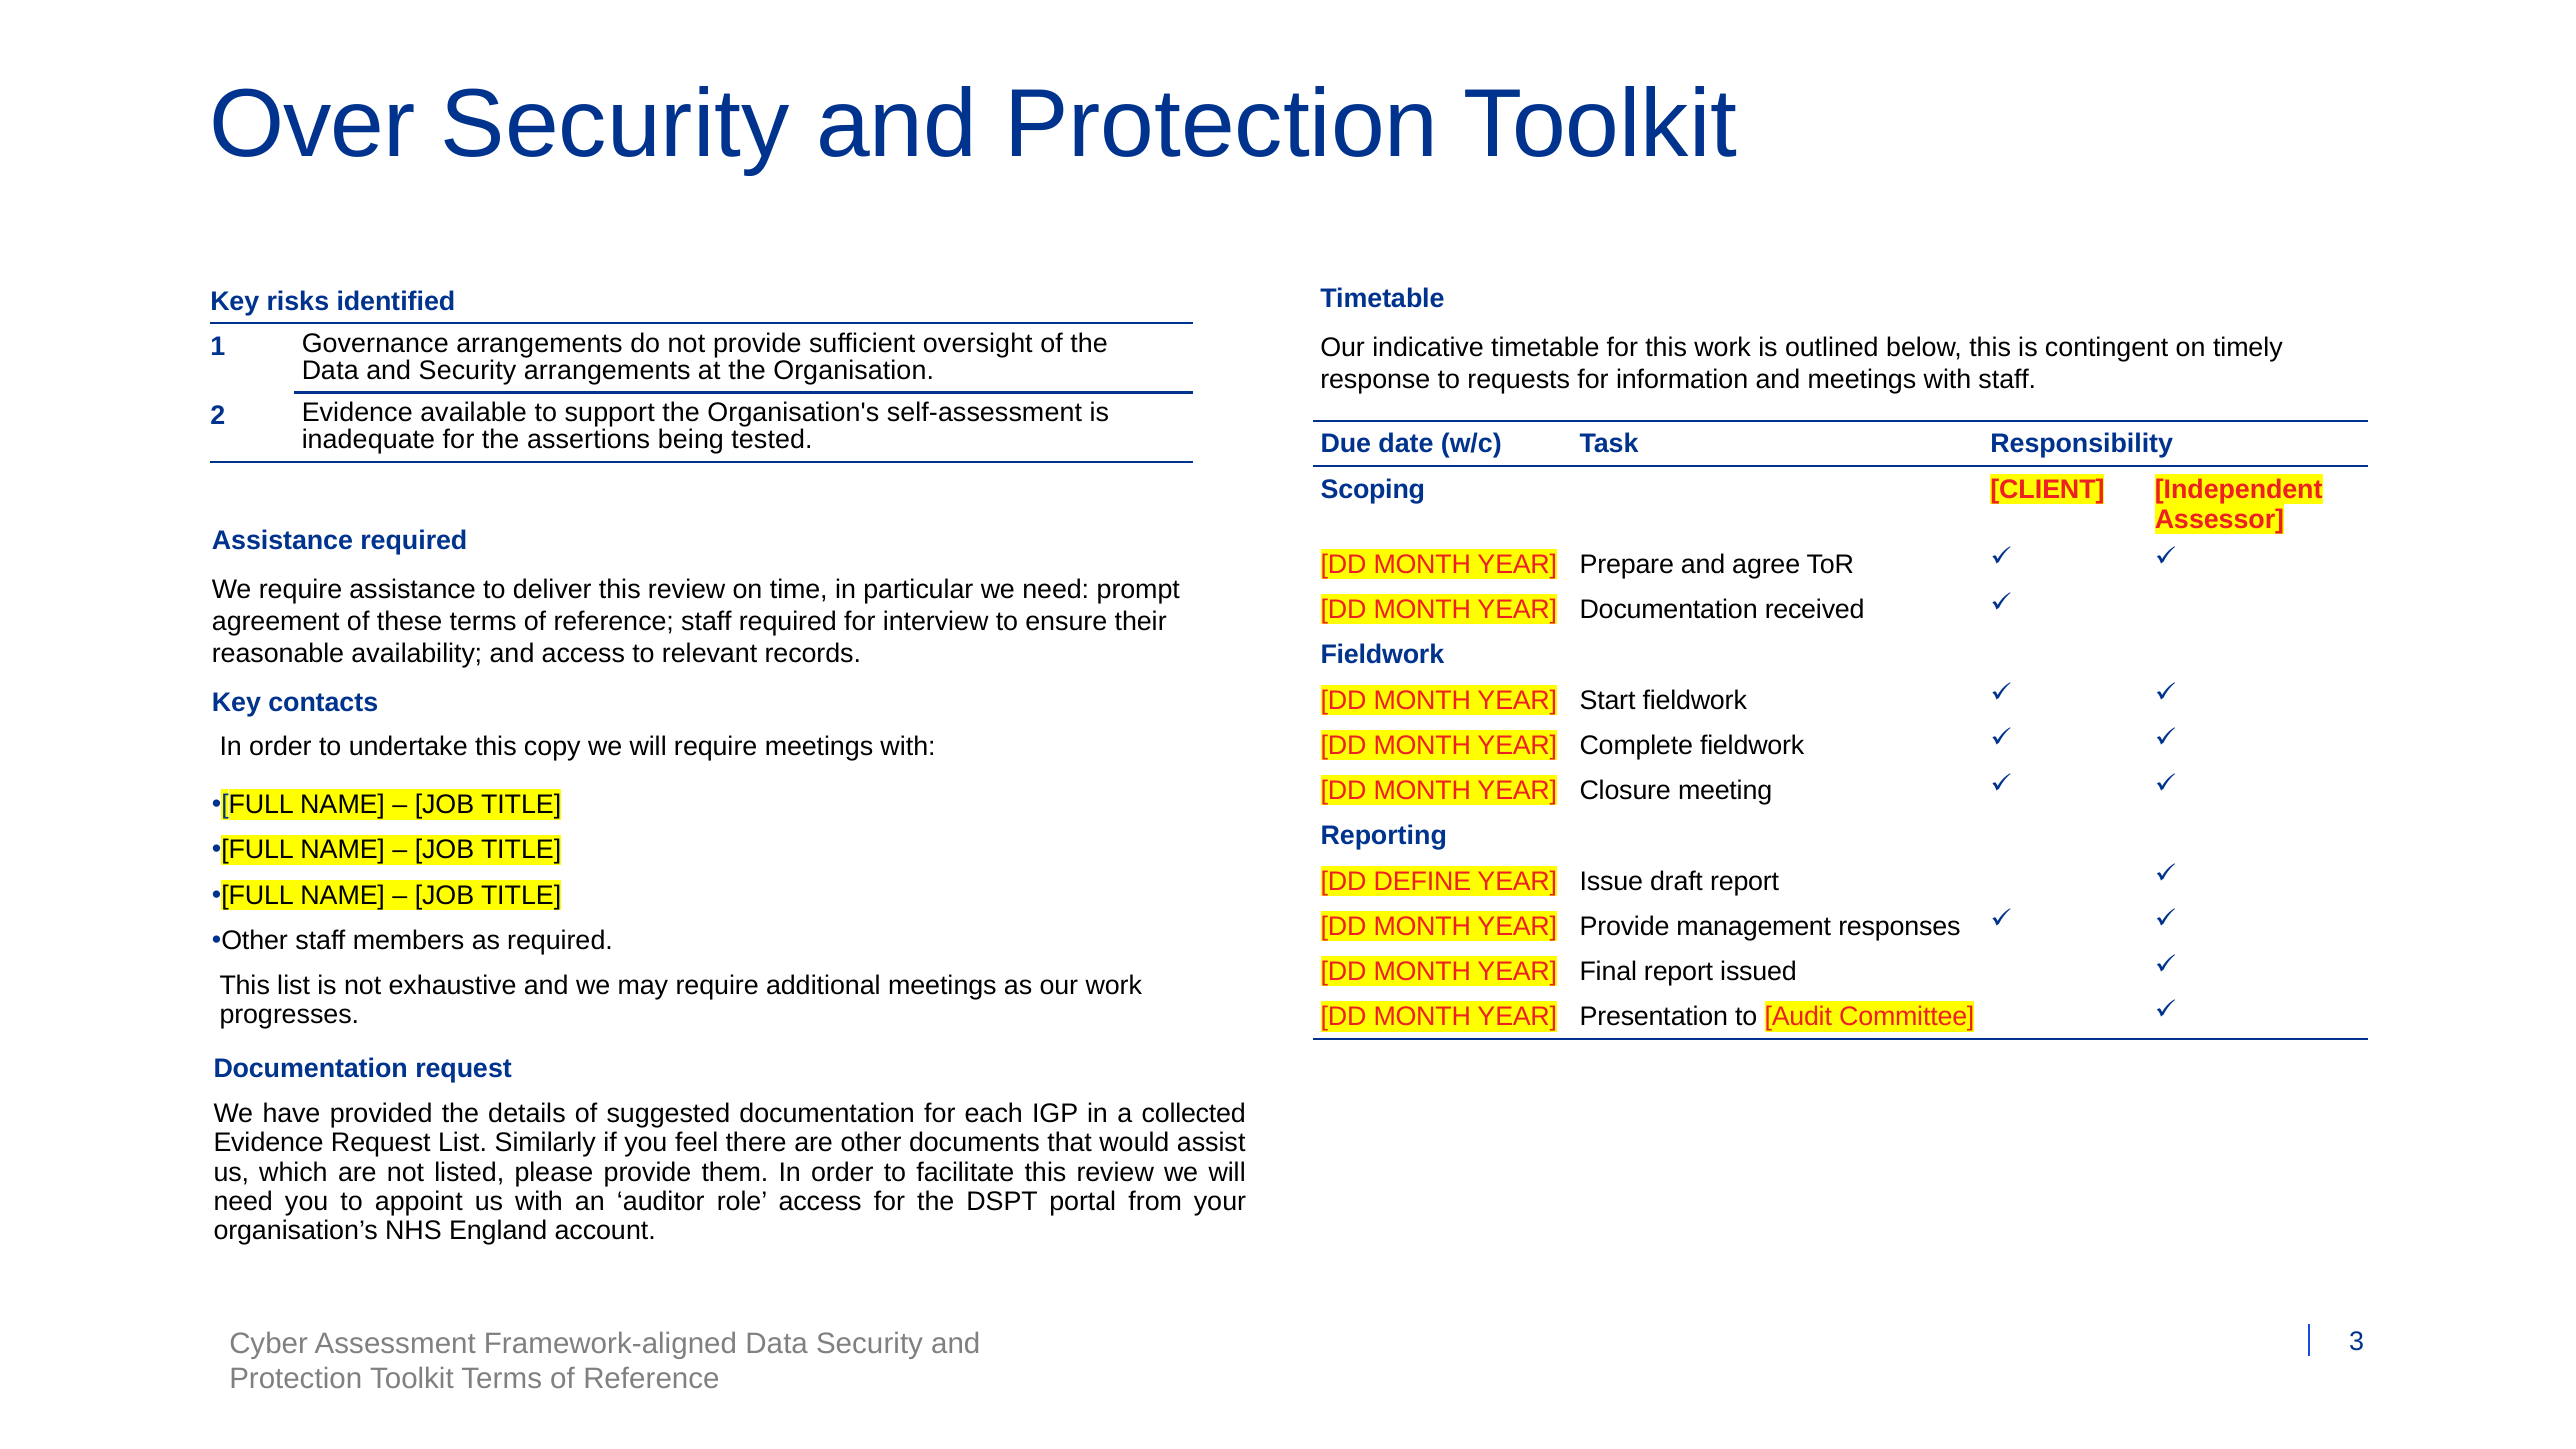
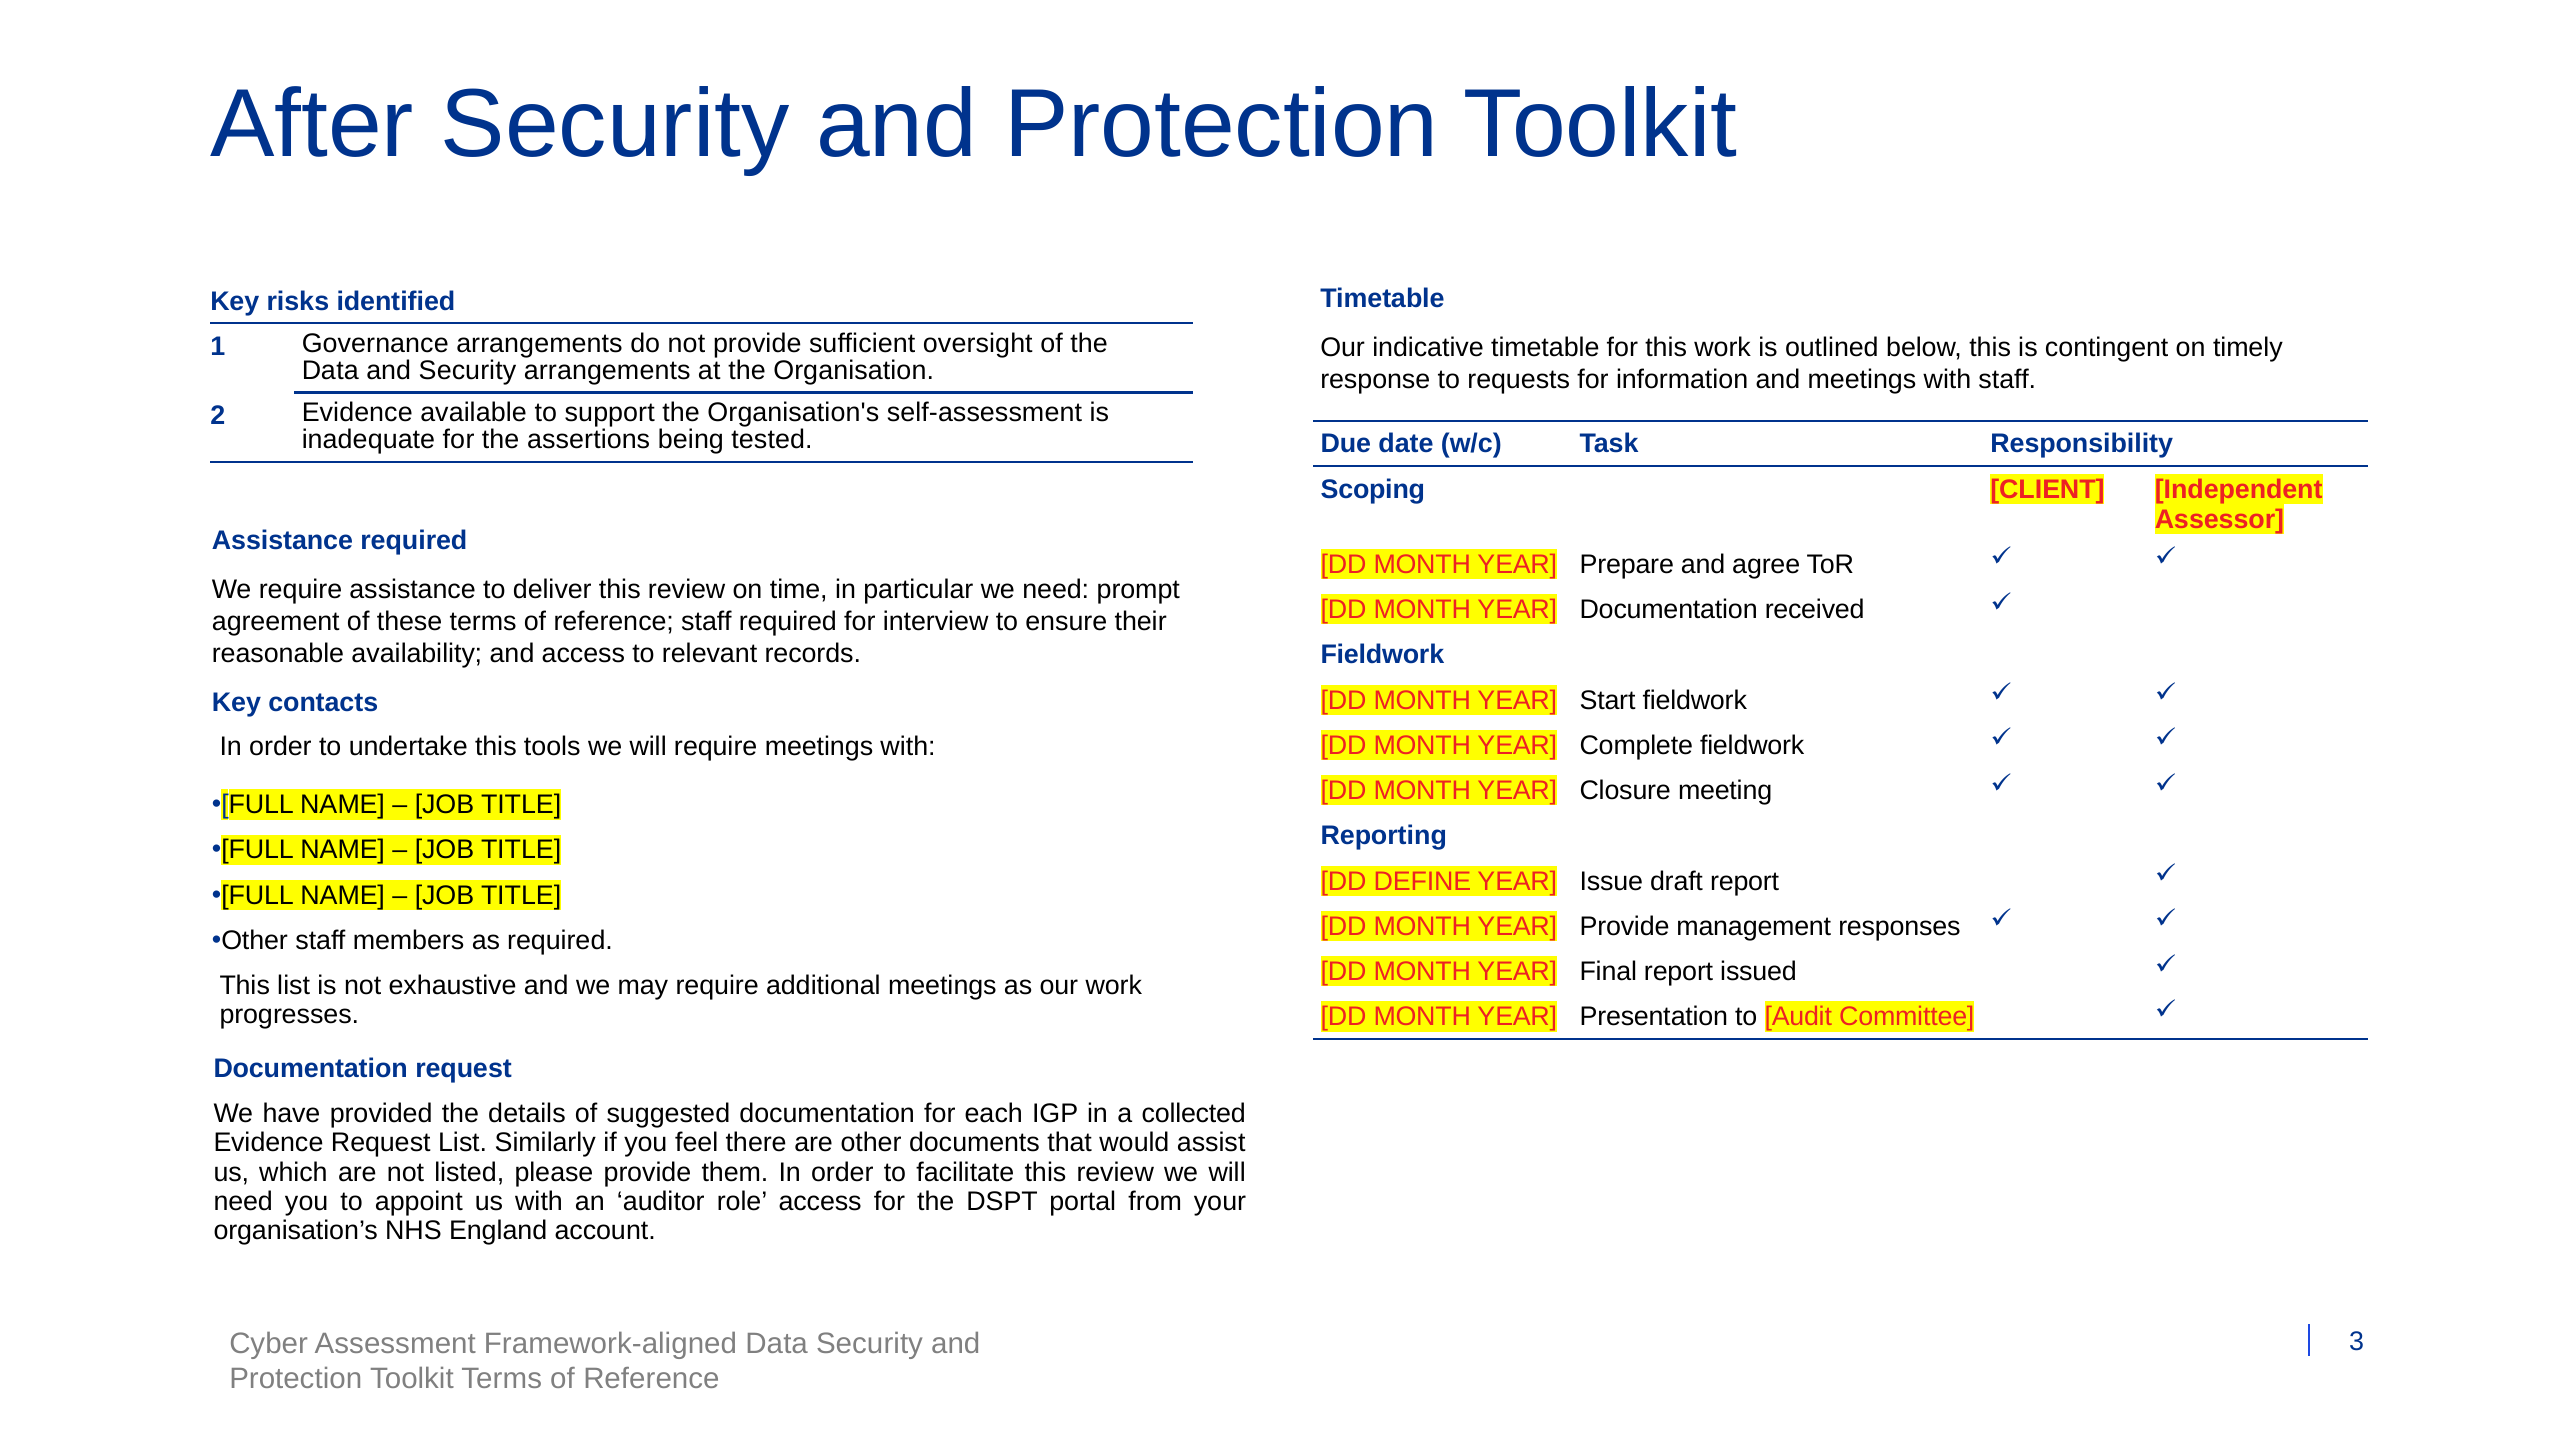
Over: Over -> After (312, 124)
copy: copy -> tools (552, 747)
